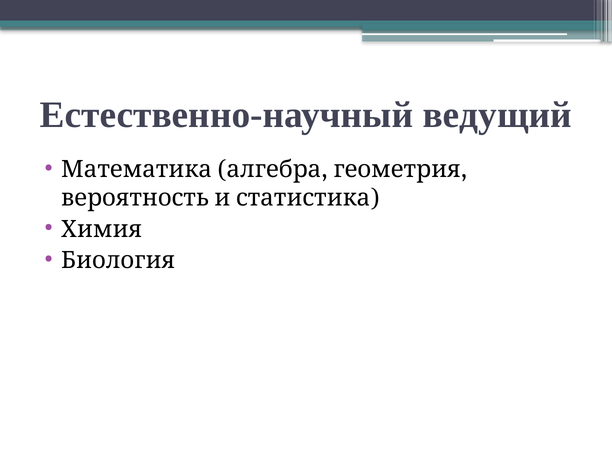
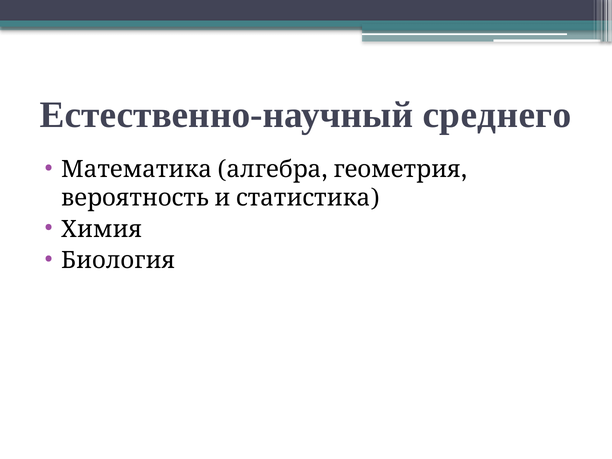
ведущий: ведущий -> среднего (497, 115)
